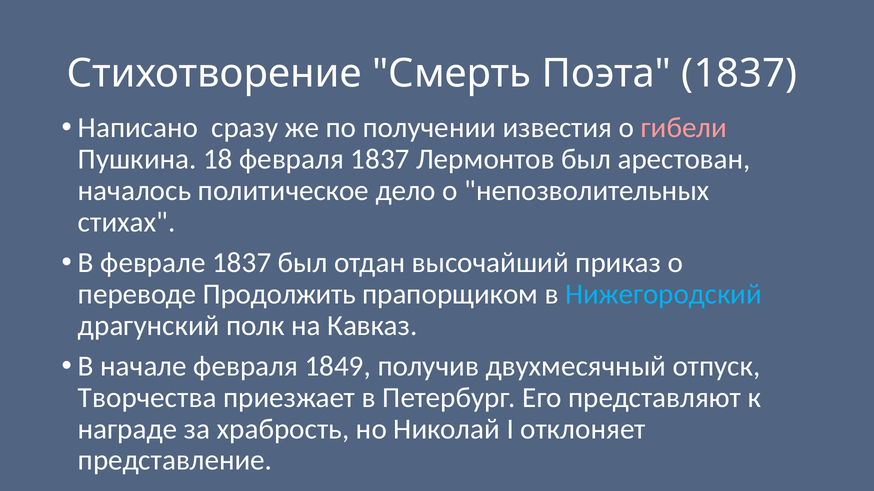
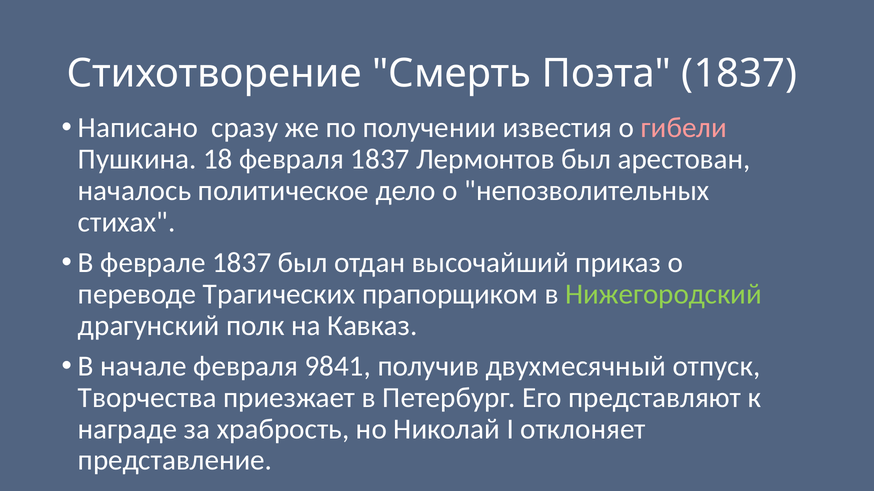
Продолжить: Продолжить -> Трагических (279, 294)
Нижегородский colour: light blue -> light green (664, 294)
1849: 1849 -> 9841 (338, 366)
